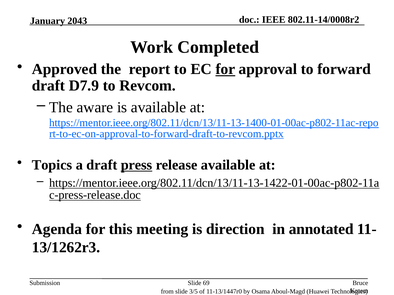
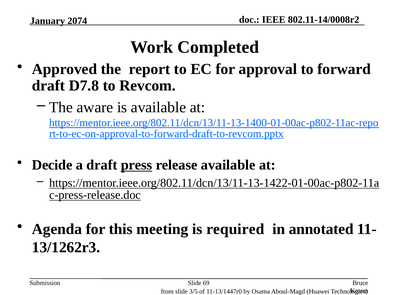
2043: 2043 -> 2074 (77, 21)
for underline: present -> none (225, 69)
D7.9: D7.9 -> D7.8 (84, 86)
Topics: Topics -> Decide (52, 165)
direction: direction -> required (235, 229)
